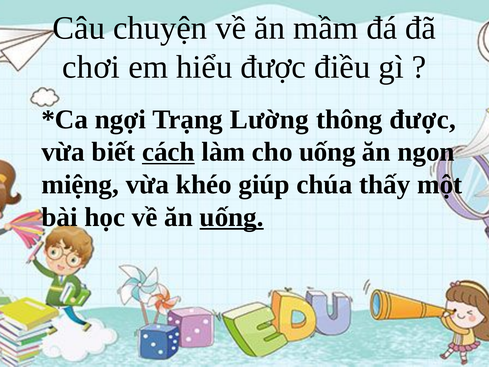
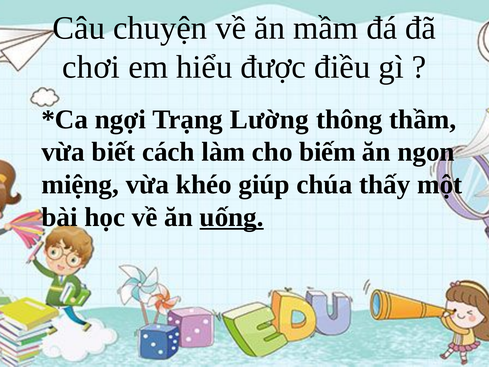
thông được: được -> thầm (423, 119)
cách underline: present -> none (168, 152)
cho uống: uống -> biếm (327, 152)
